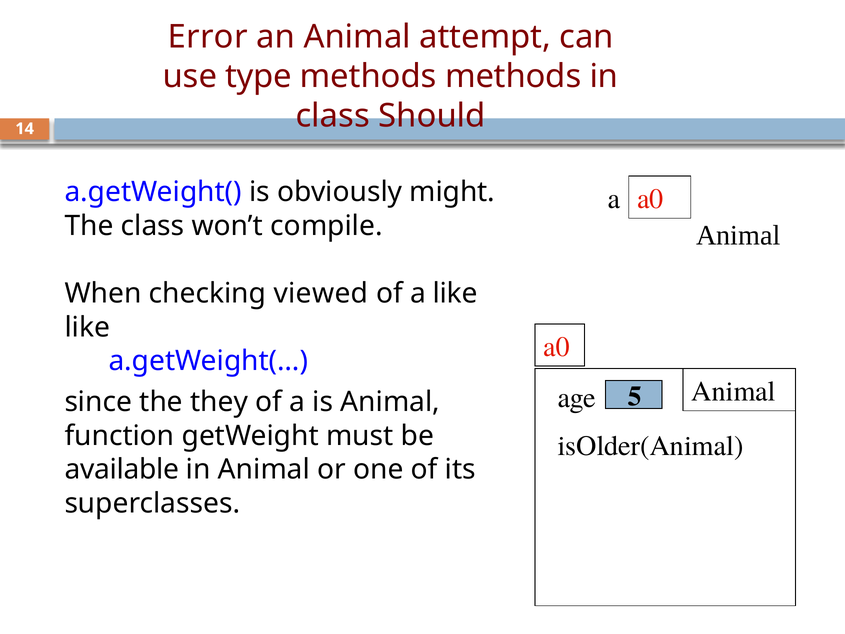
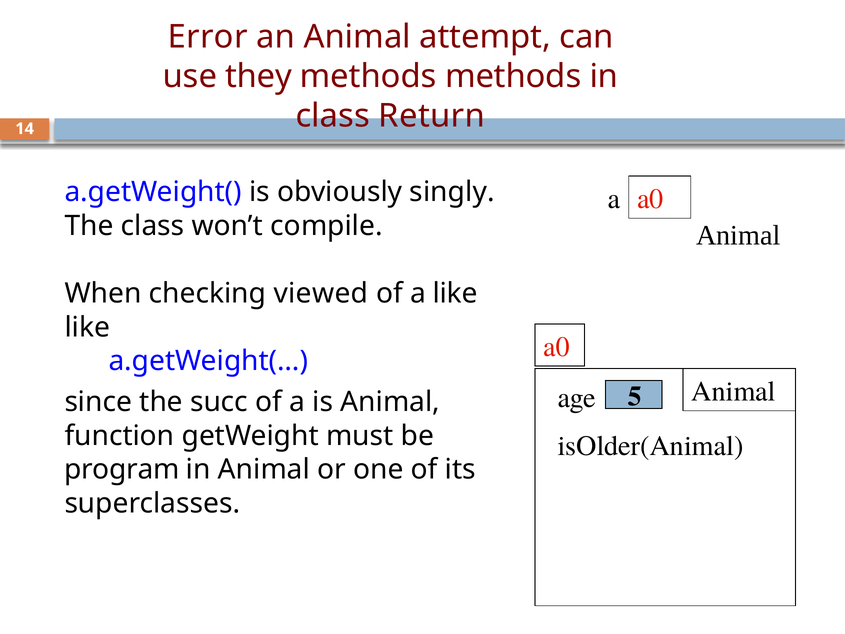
type: type -> they (259, 76)
Should: Should -> Return (432, 116)
might: might -> singly (452, 192)
they: they -> succ (219, 402)
available: available -> program (122, 469)
